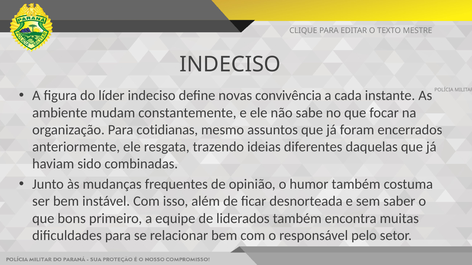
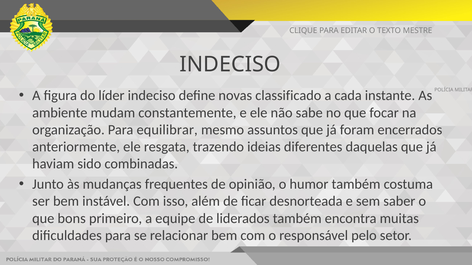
convivência: convivência -> classificado (288, 96)
cotidianas: cotidianas -> equilibrar (167, 130)
